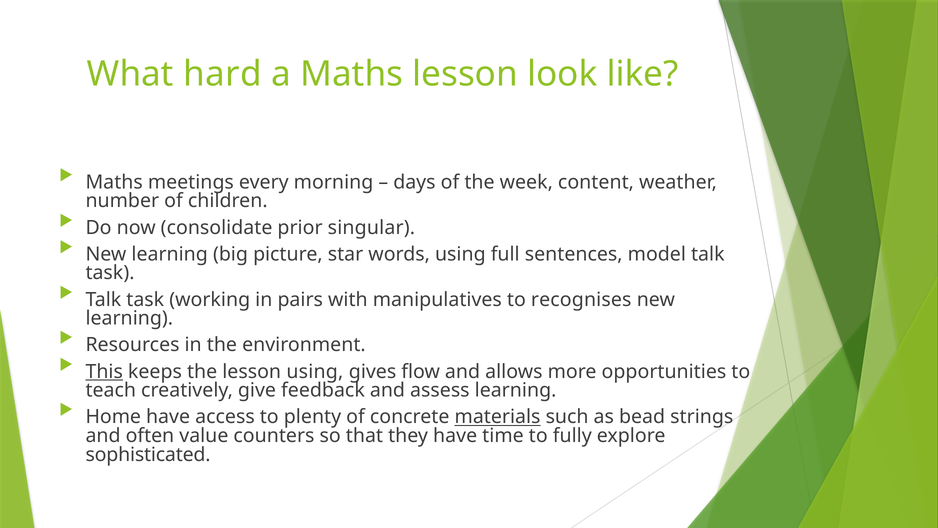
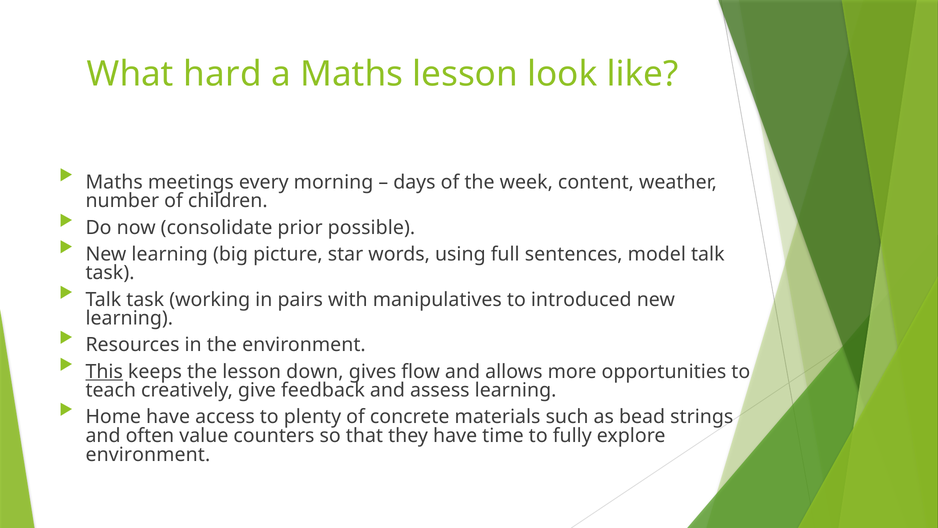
singular: singular -> possible (371, 227)
recognises: recognises -> introduced (581, 299)
lesson using: using -> down (315, 371)
materials underline: present -> none (498, 417)
sophisticated: sophisticated -> environment (148, 454)
